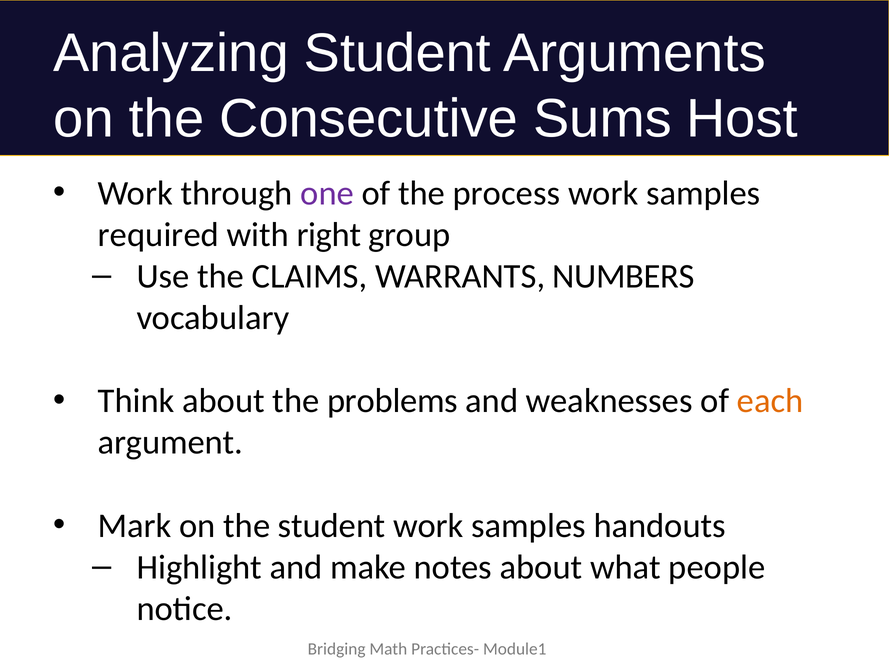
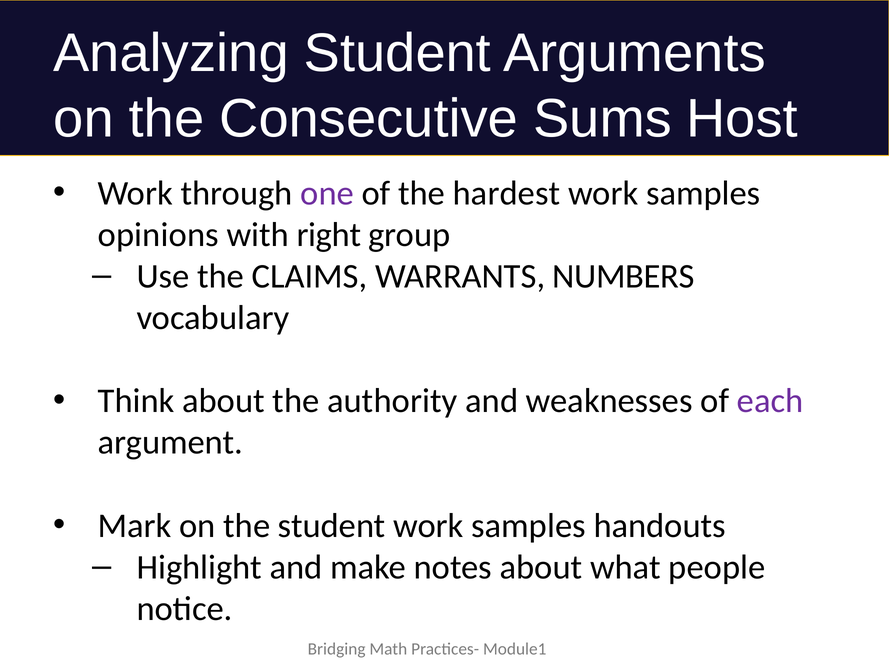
process: process -> hardest (506, 193)
required: required -> opinions (158, 235)
problems: problems -> authority (392, 401)
each colour: orange -> purple (770, 401)
